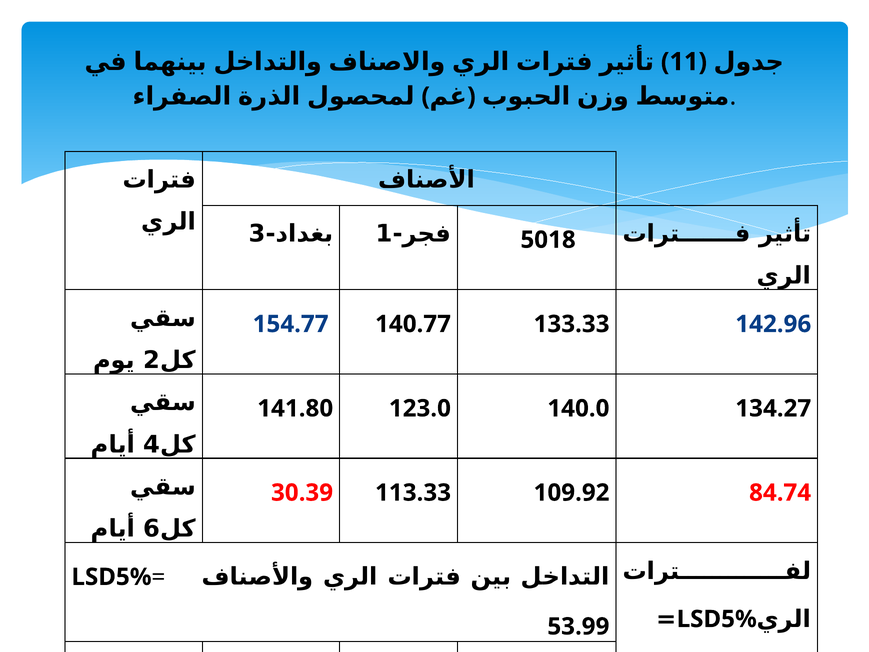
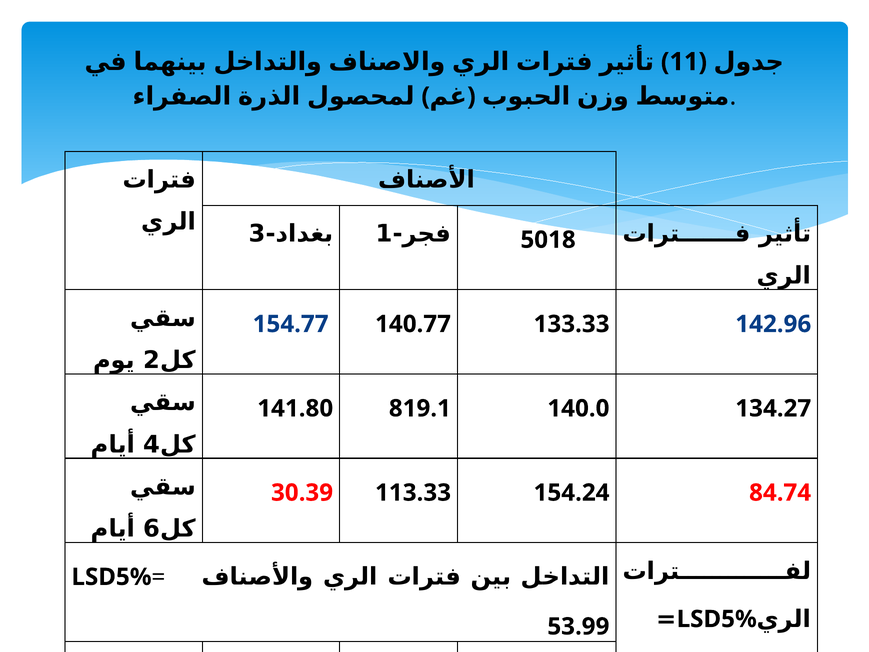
123.0: 123.0 -> 819.1 (420, 408)
109.92: 109.92 -> 154.24 (572, 493)
